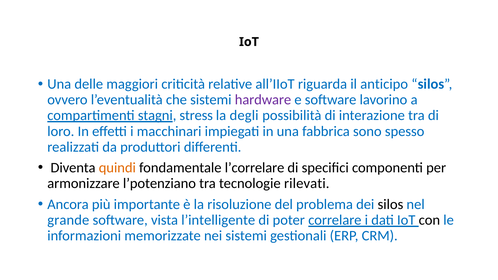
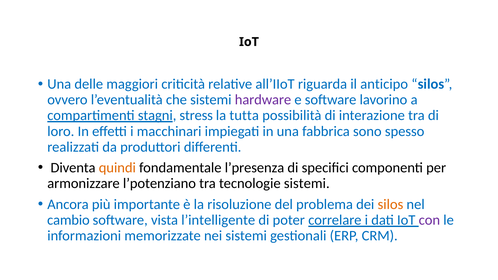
degli: degli -> tutta (244, 116)
l’correlare: l’correlare -> l’presenza (255, 168)
tecnologie rilevati: rilevati -> sistemi (307, 184)
silos colour: black -> orange (390, 204)
grande: grande -> cambio (68, 220)
con colour: black -> purple (429, 220)
